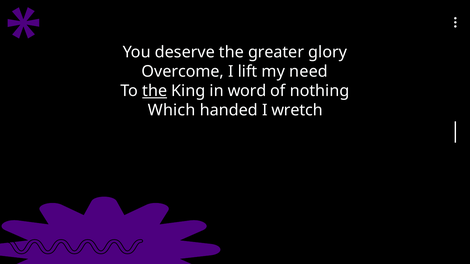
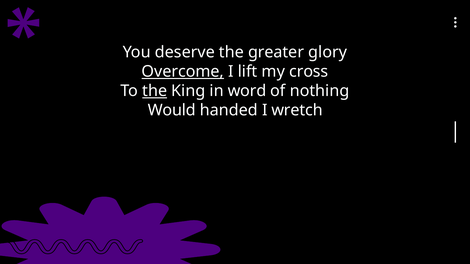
Overcome underline: none -> present (183, 72)
need: need -> cross (309, 72)
Which: Which -> Would (172, 110)
